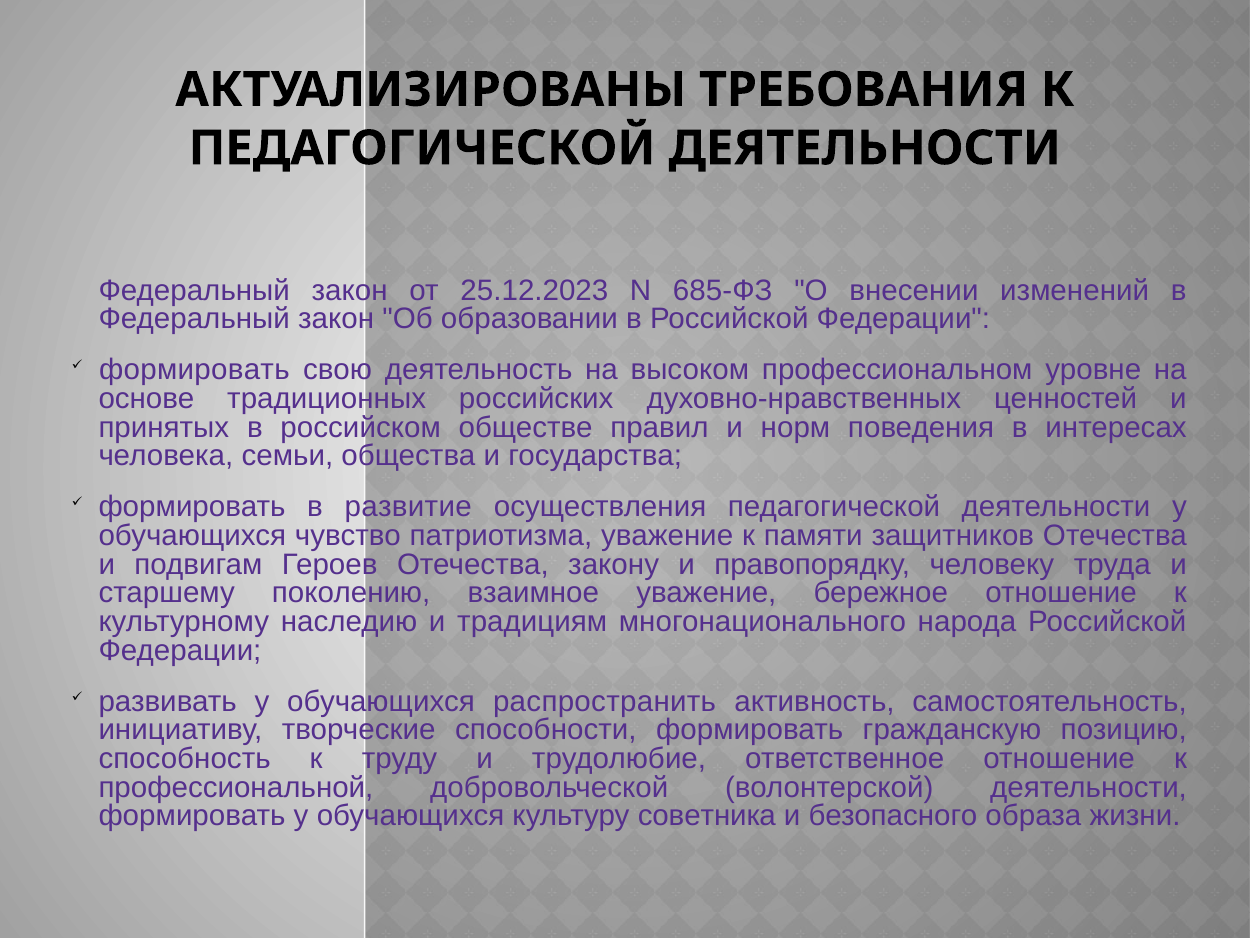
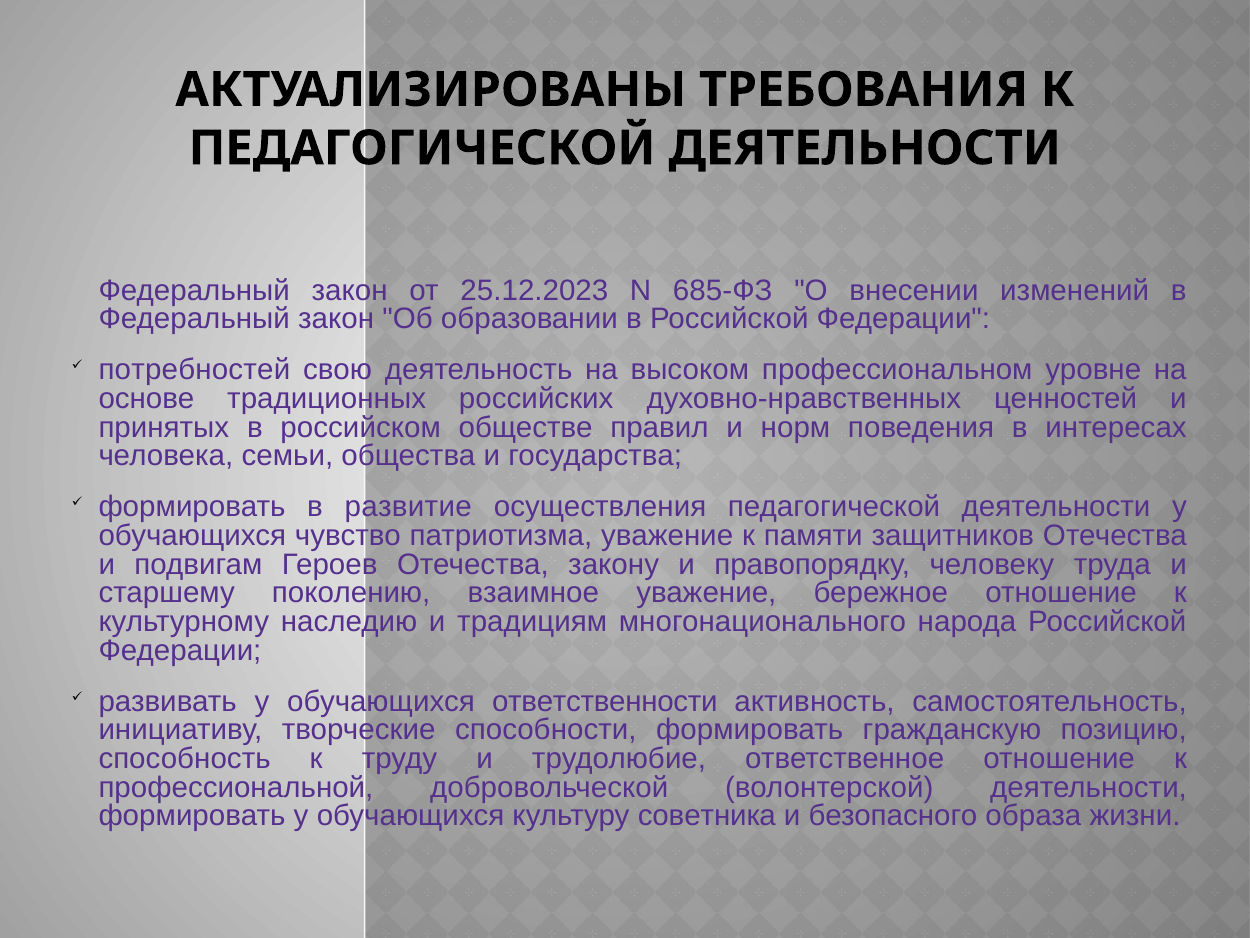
формировать: формировать -> потребностей (194, 370)
распространить: распространить -> ответственности (605, 701)
